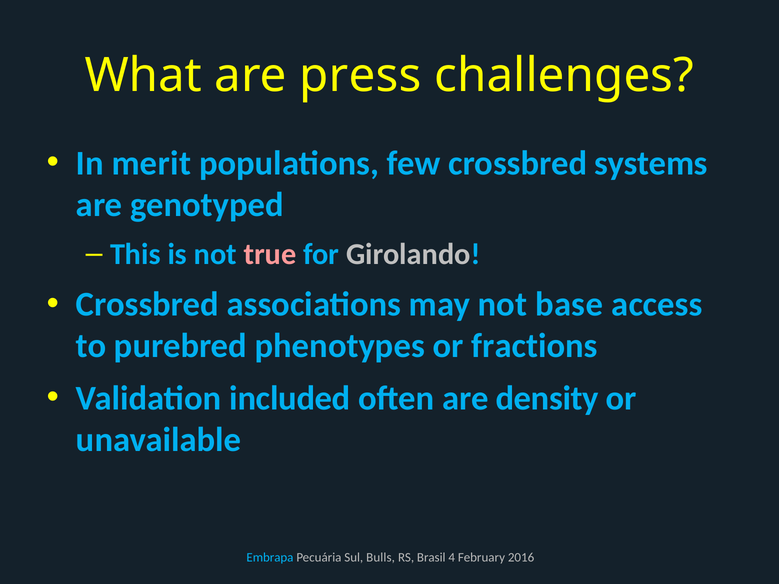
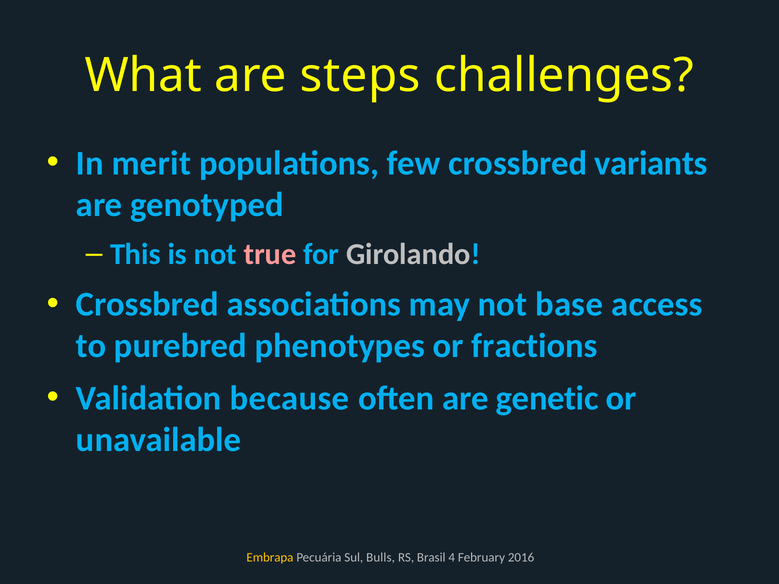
press: press -> steps (360, 75)
systems: systems -> variants (651, 163)
included: included -> because (290, 398)
density: density -> genetic (547, 398)
Embrapa colour: light blue -> yellow (270, 558)
